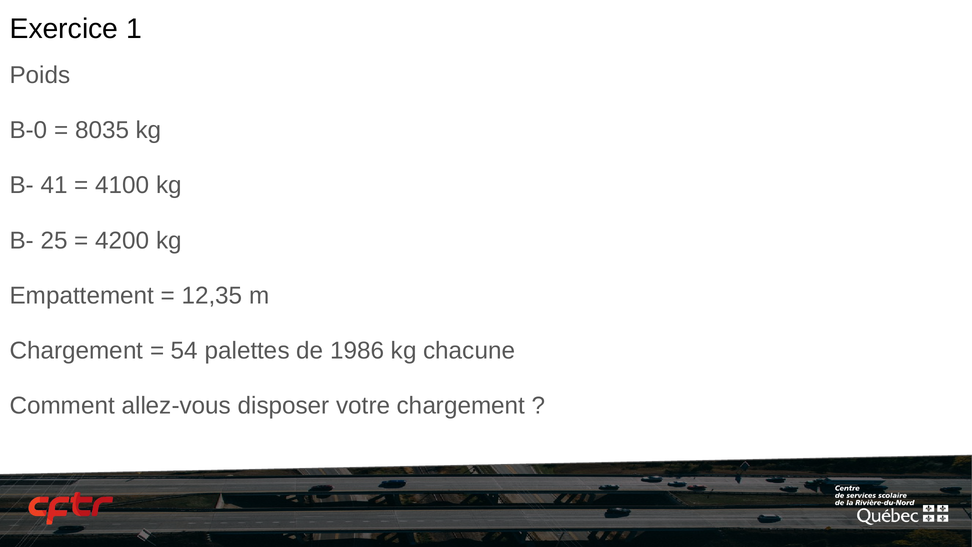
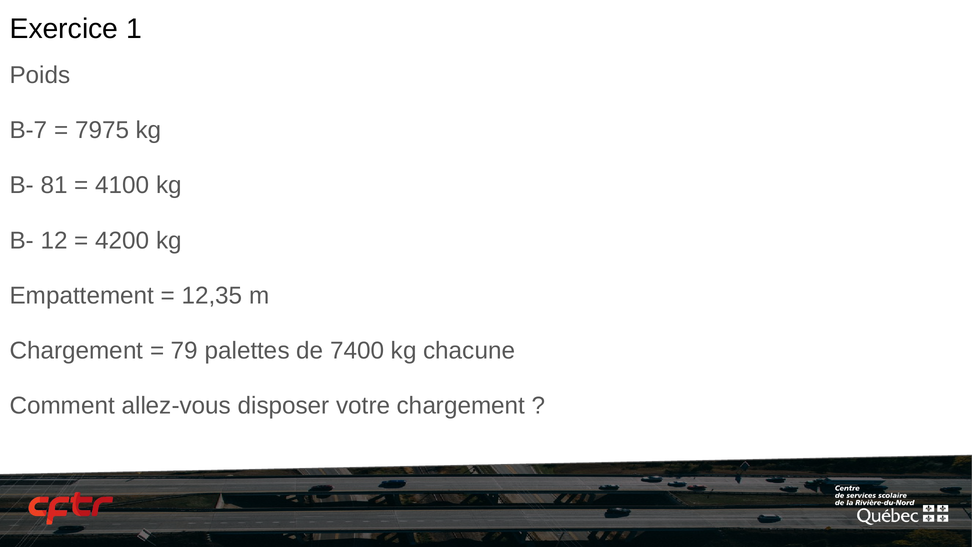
B-0: B-0 -> B-7 (29, 130)
8035: 8035 -> 7975 (102, 130)
41: 41 -> 81 (54, 185)
25: 25 -> 12 (54, 240)
54: 54 -> 79 (184, 351)
1986: 1986 -> 7400 (357, 351)
